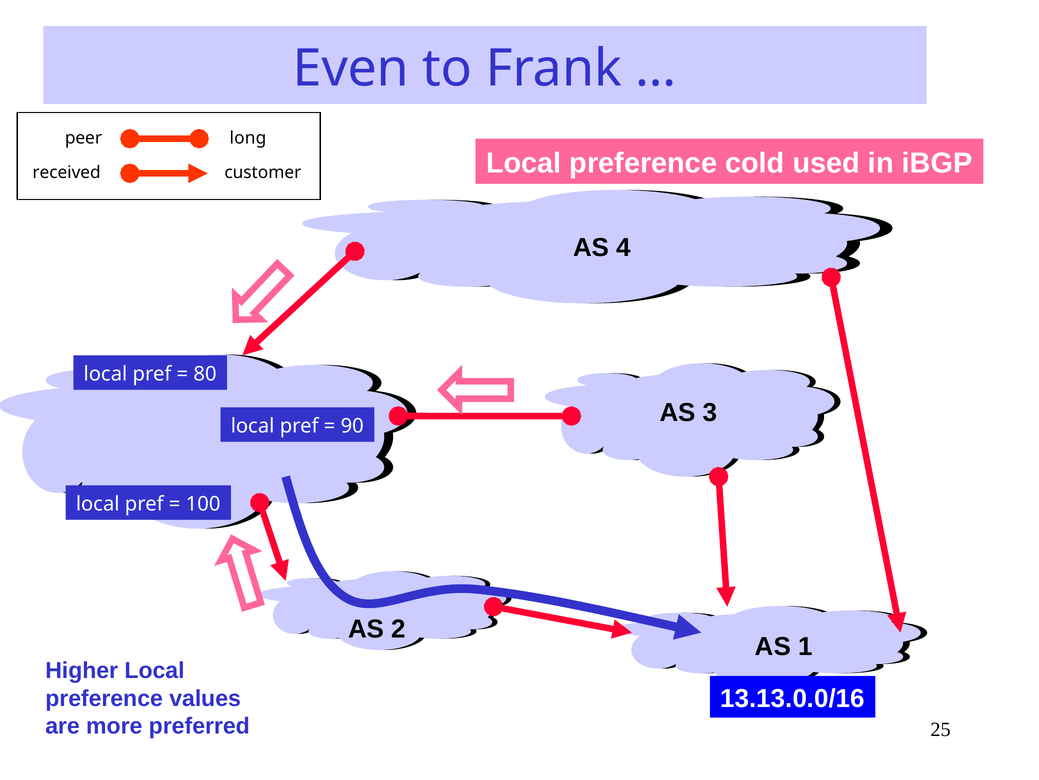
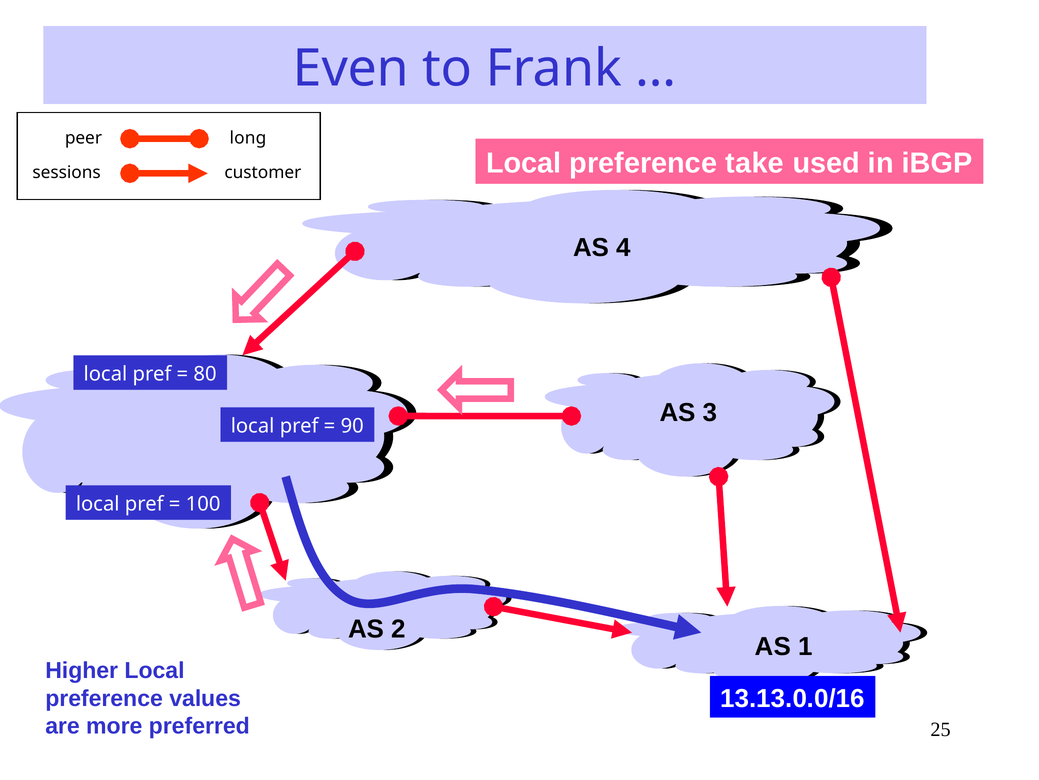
cold: cold -> take (755, 163)
received: received -> sessions (67, 173)
